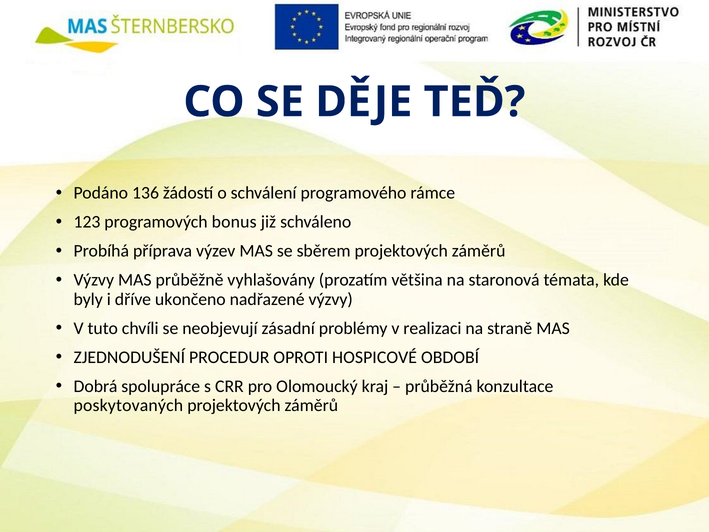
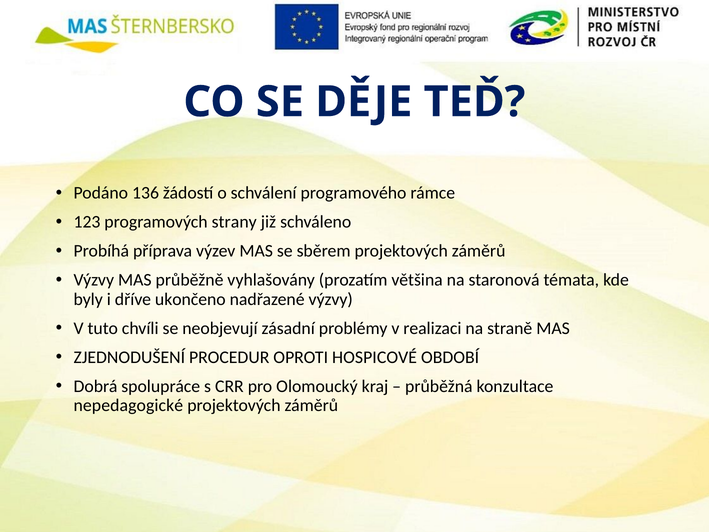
bonus: bonus -> strany (234, 222)
poskytovaných: poskytovaných -> nepedagogické (128, 405)
